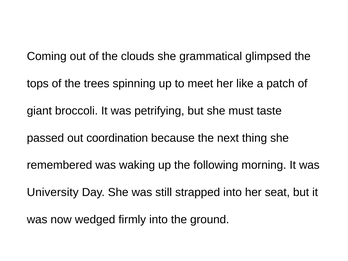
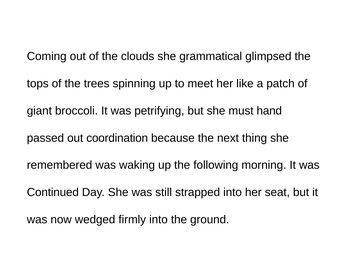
taste: taste -> hand (269, 111)
University: University -> Continued (53, 192)
